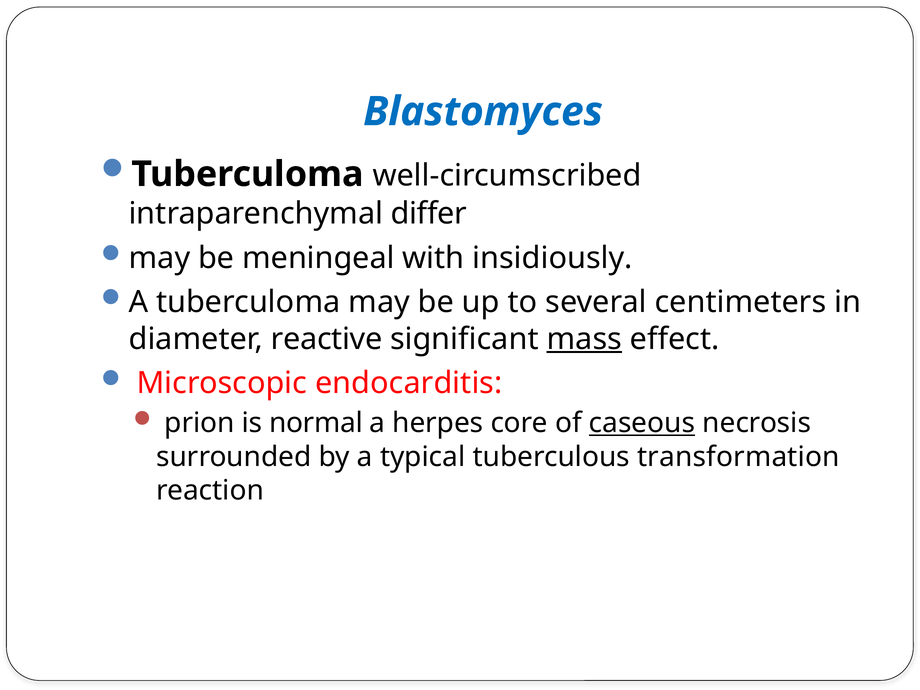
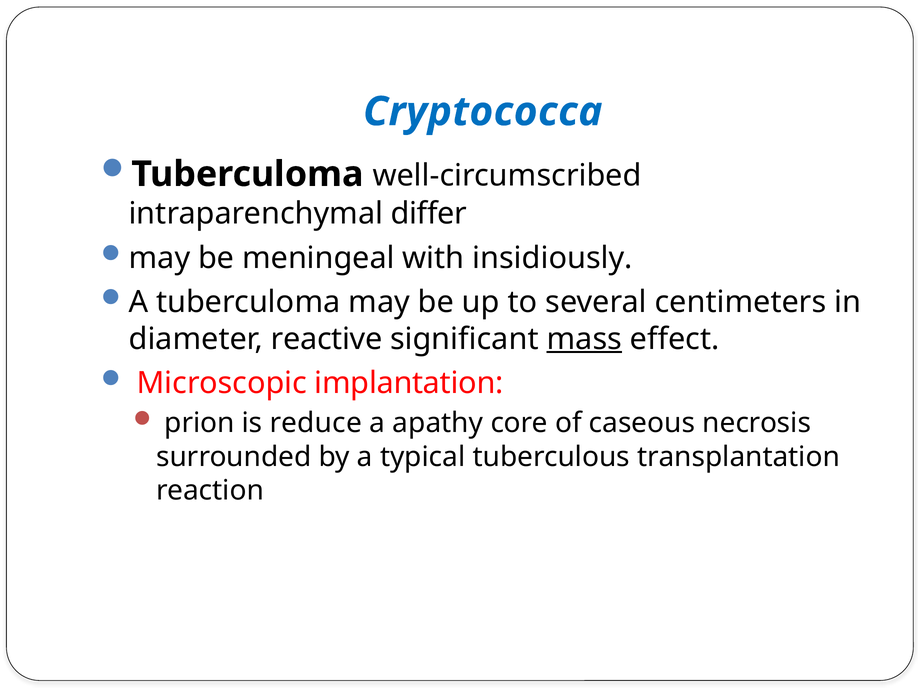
Blastomyces: Blastomyces -> Cryptococca (483, 112)
endocarditis: endocarditis -> implantation (409, 383)
normal: normal -> reduce (316, 423)
herpes: herpes -> apathy (438, 423)
caseous underline: present -> none (642, 423)
transformation: transformation -> transplantation (739, 457)
